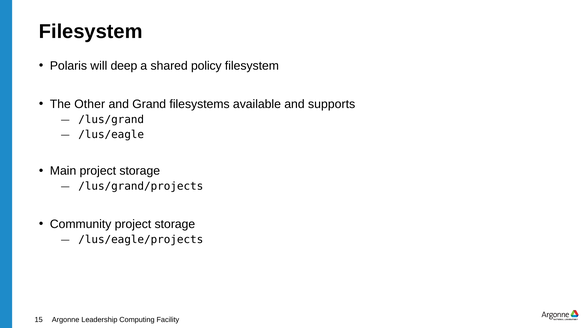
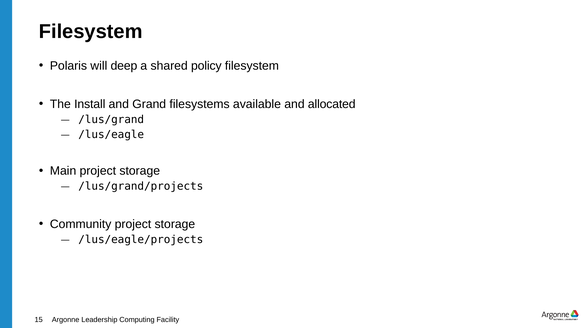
Other: Other -> Install (90, 104)
supports: supports -> allocated (332, 104)
